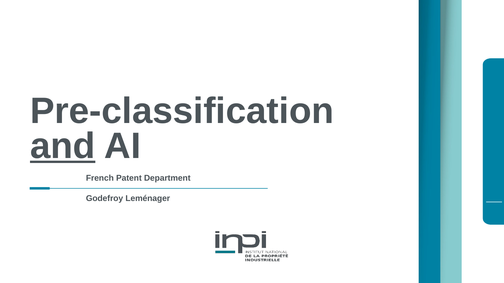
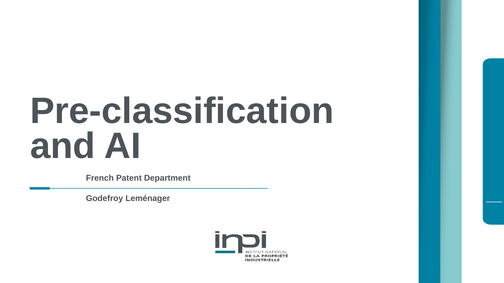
and underline: present -> none (63, 146)
